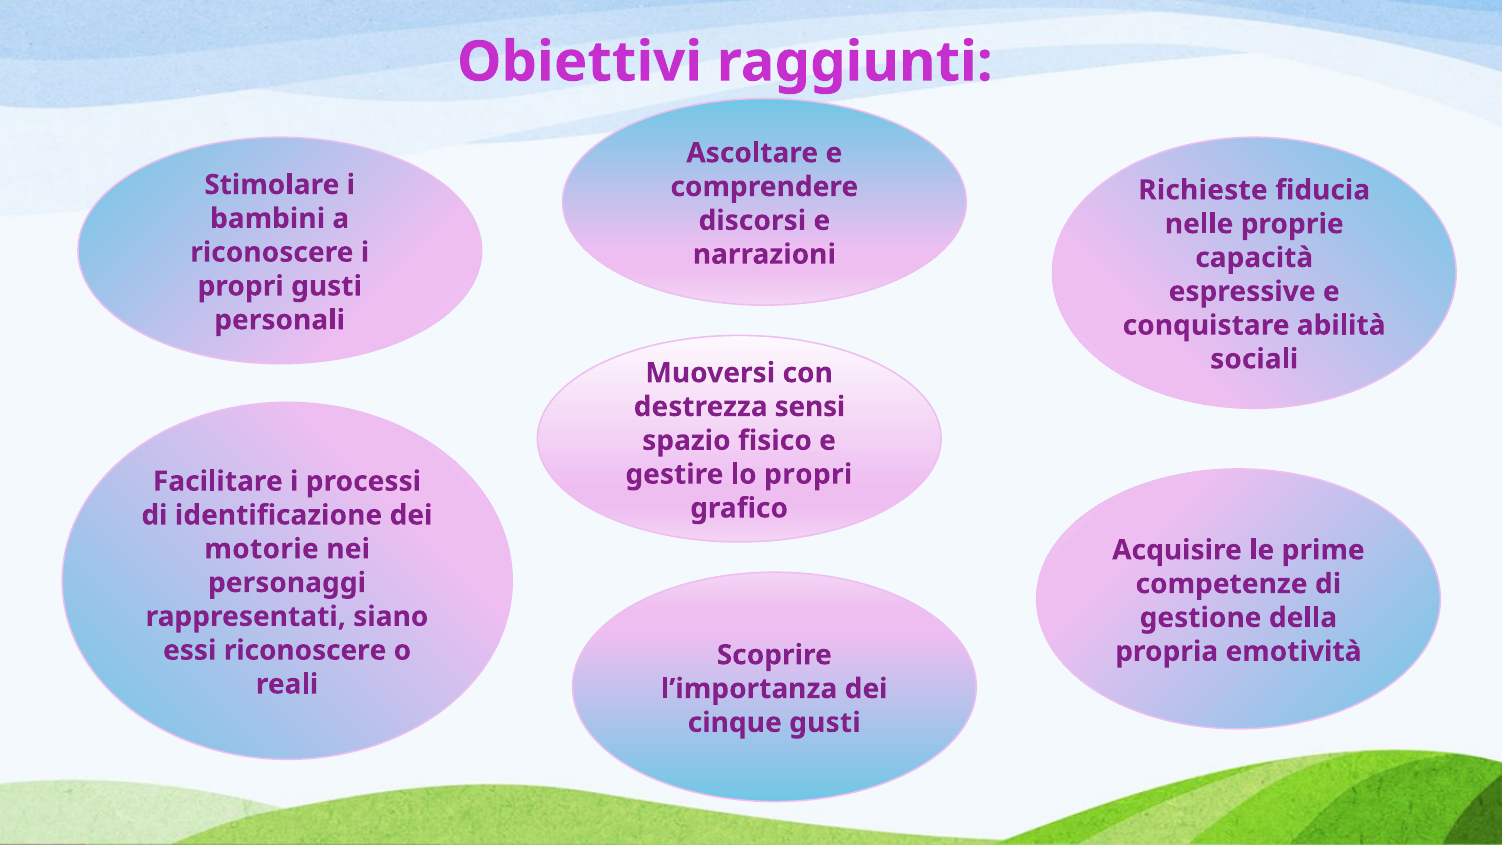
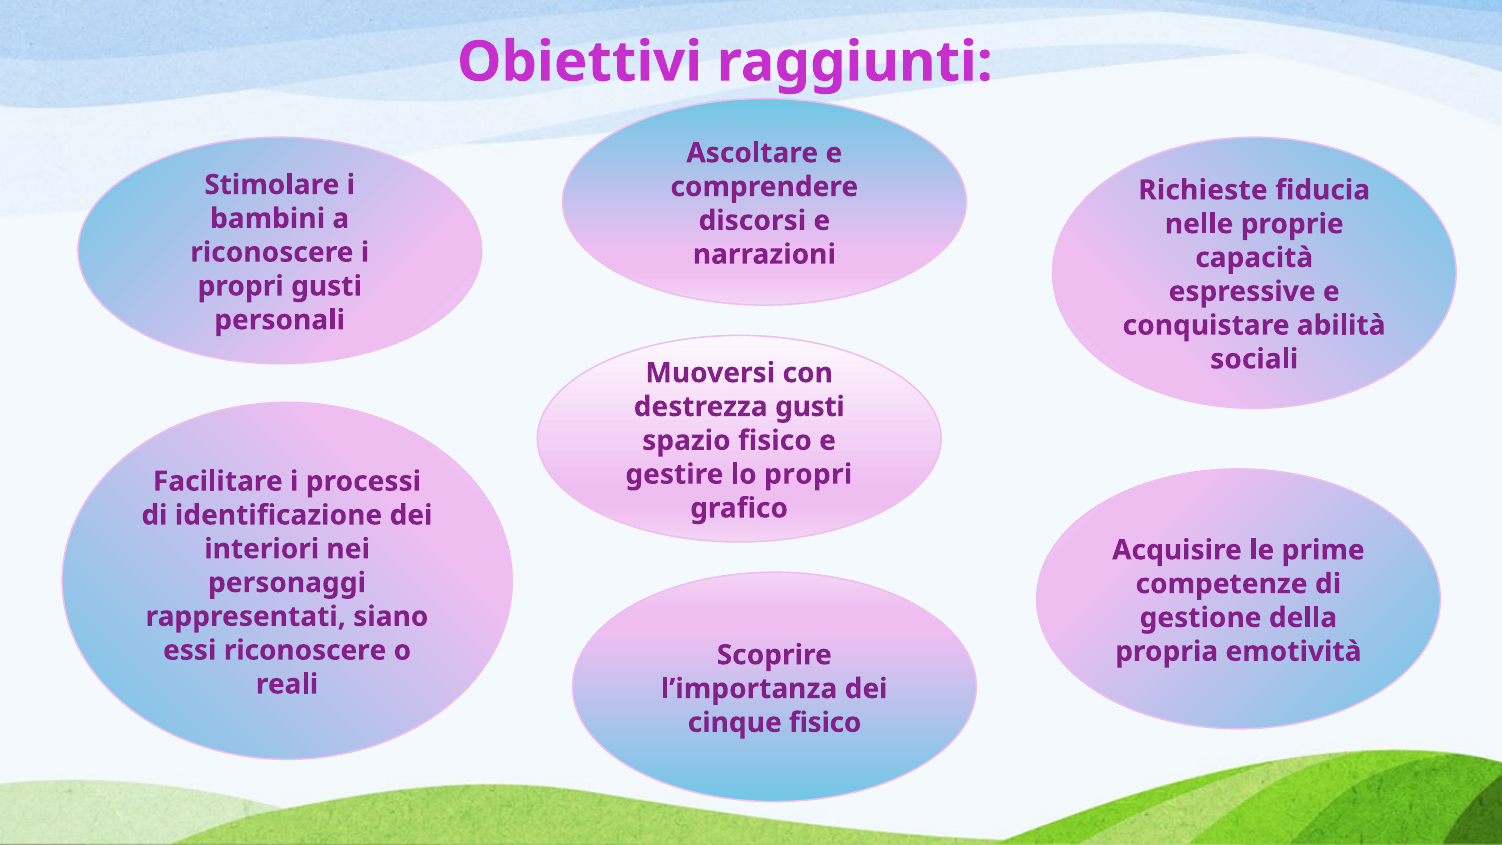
sensi: sensi -> gusti (810, 407)
motorie: motorie -> interiori (262, 549)
gusti: gusti -> fisico (825, 723)
